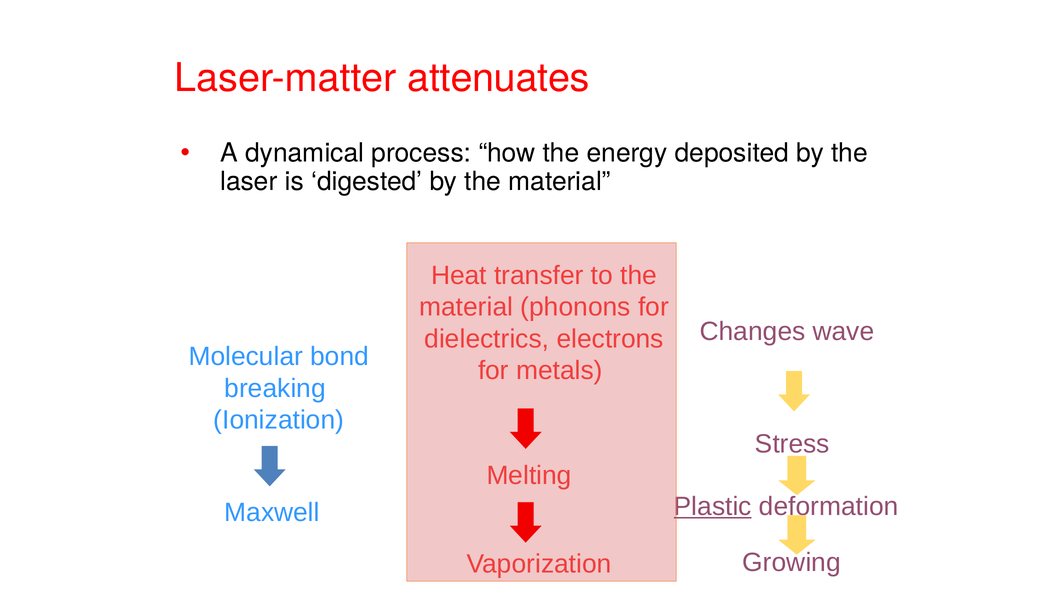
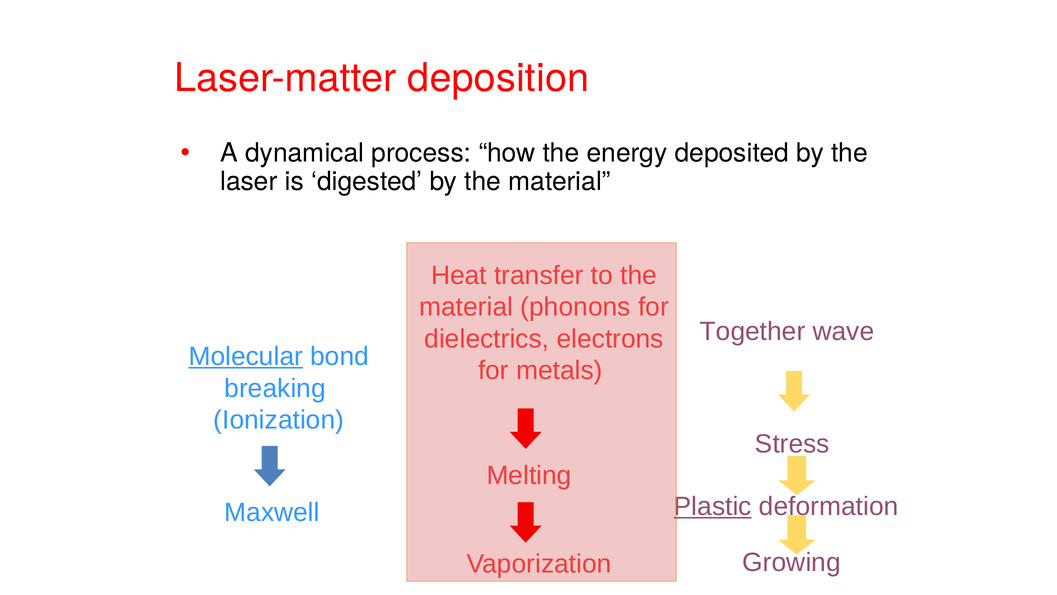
attenuates: attenuates -> deposition (498, 78)
Changes: Changes -> Together (753, 331)
Molecular underline: none -> present (246, 356)
